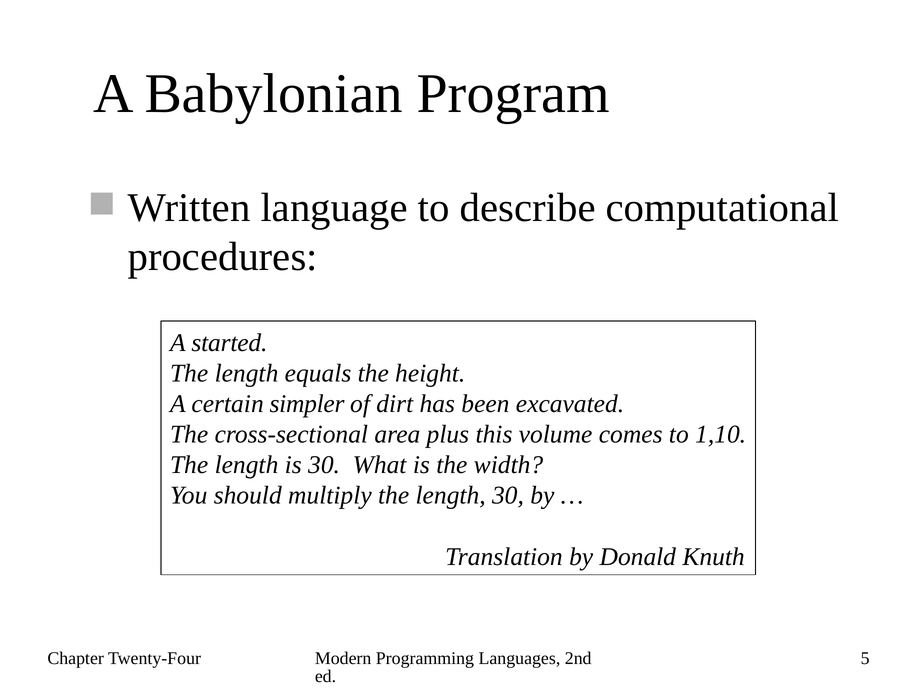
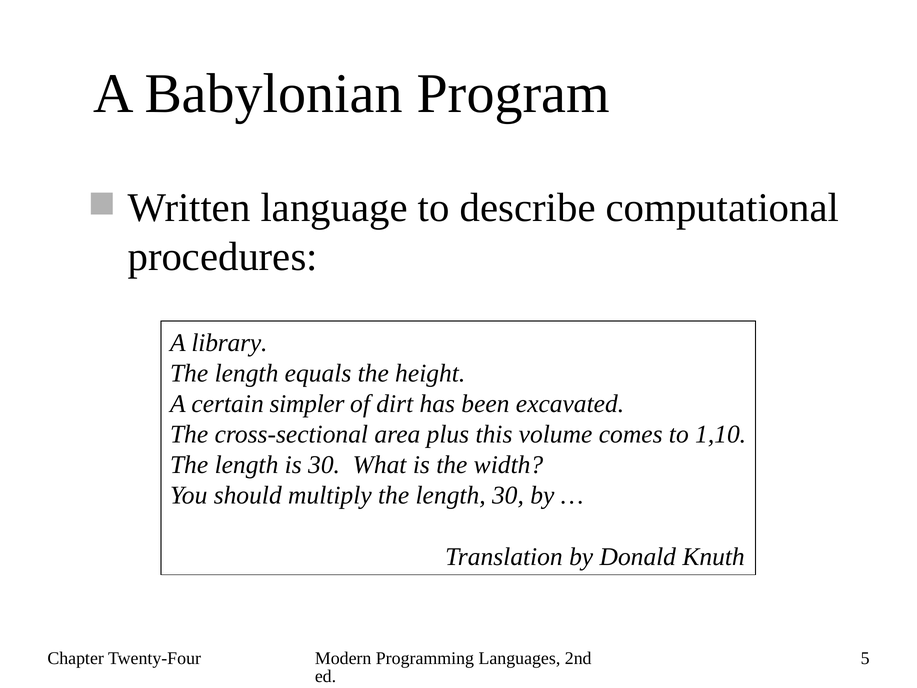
started: started -> library (229, 343)
